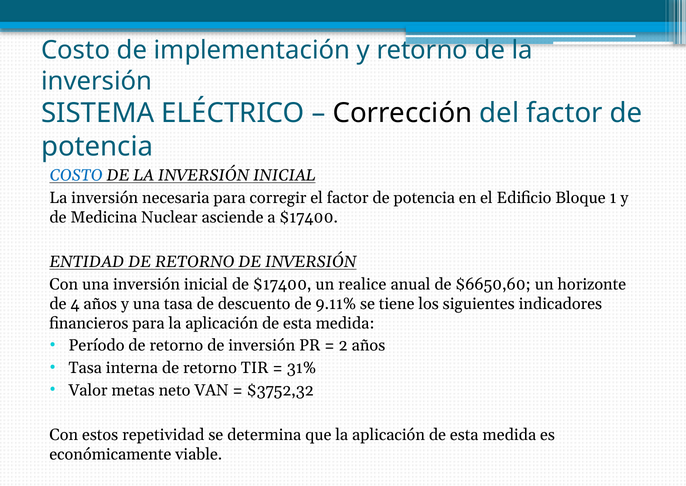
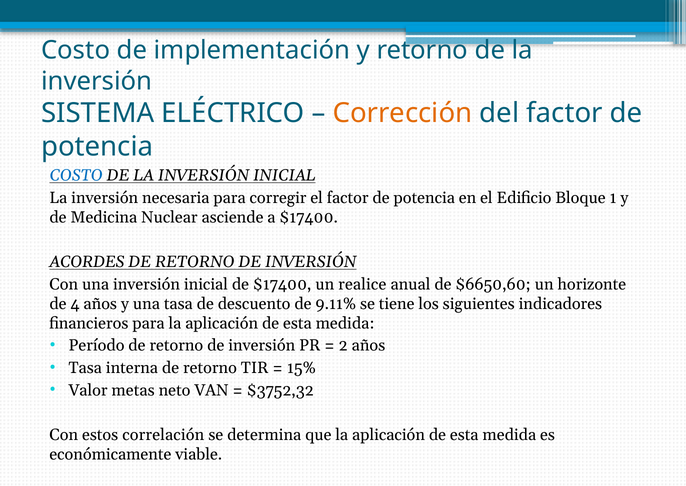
Corrección colour: black -> orange (402, 113)
ENTIDAD: ENTIDAD -> ACORDES (87, 262)
31%: 31% -> 15% (301, 368)
repetividad: repetividad -> correlación (163, 435)
